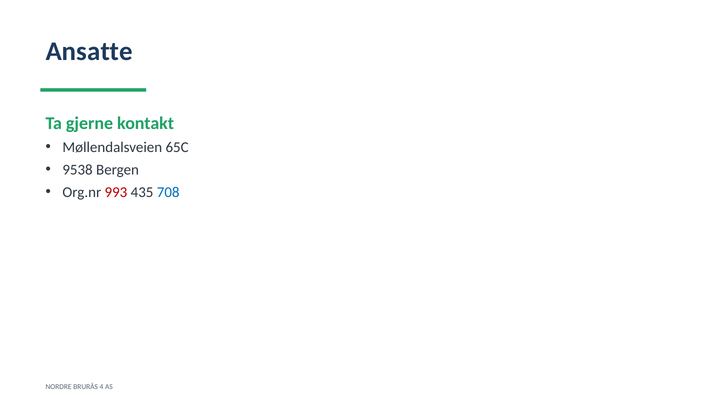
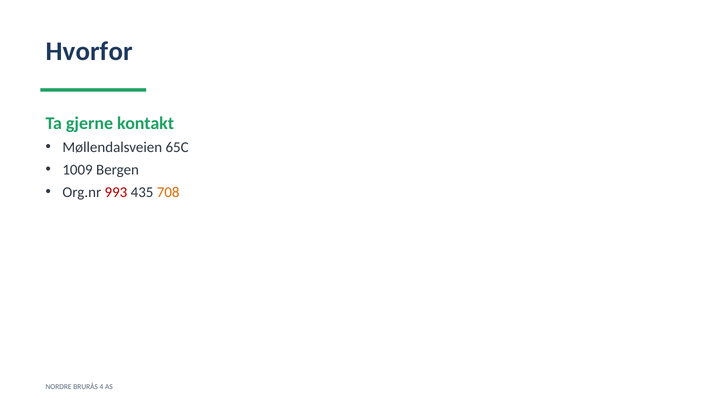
Ansatte: Ansatte -> Hvorfor (89, 51)
9538: 9538 -> 1009 (78, 170)
708 colour: blue -> orange (168, 192)
